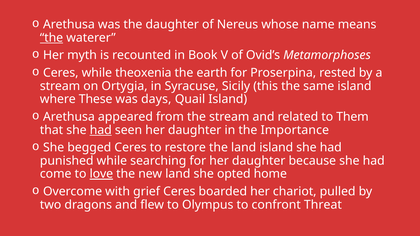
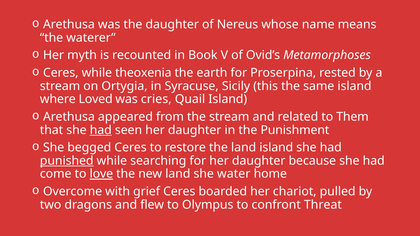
the underline: present -> none (52, 38)
These: These -> Loved (96, 99)
days: days -> cries (156, 99)
Importance: Importance -> Punishment (295, 130)
punished underline: none -> present (67, 161)
opted: opted -> water (234, 174)
